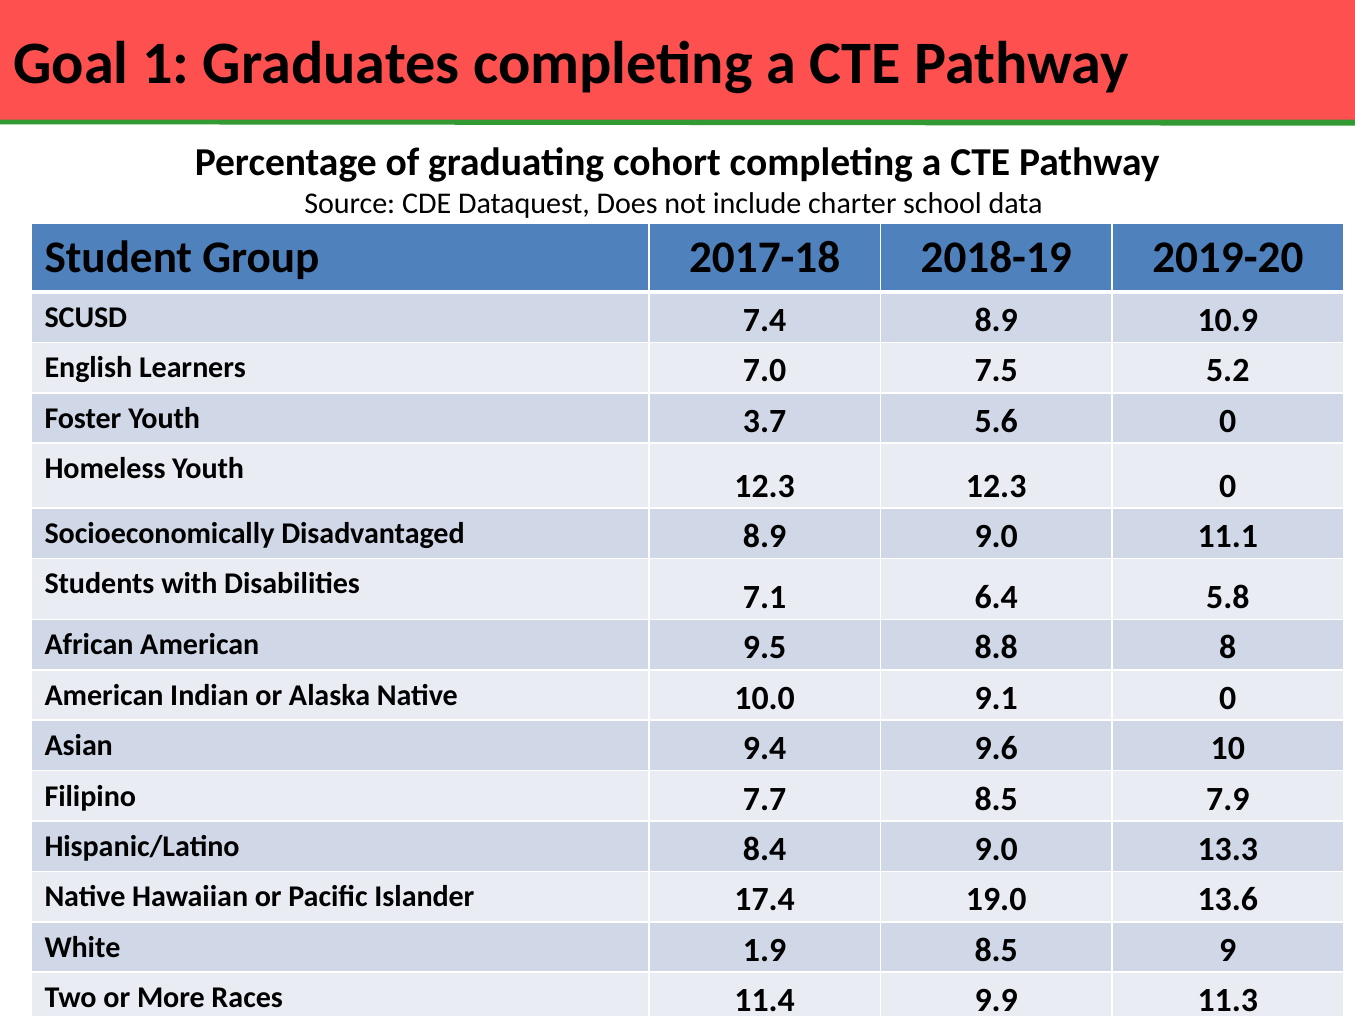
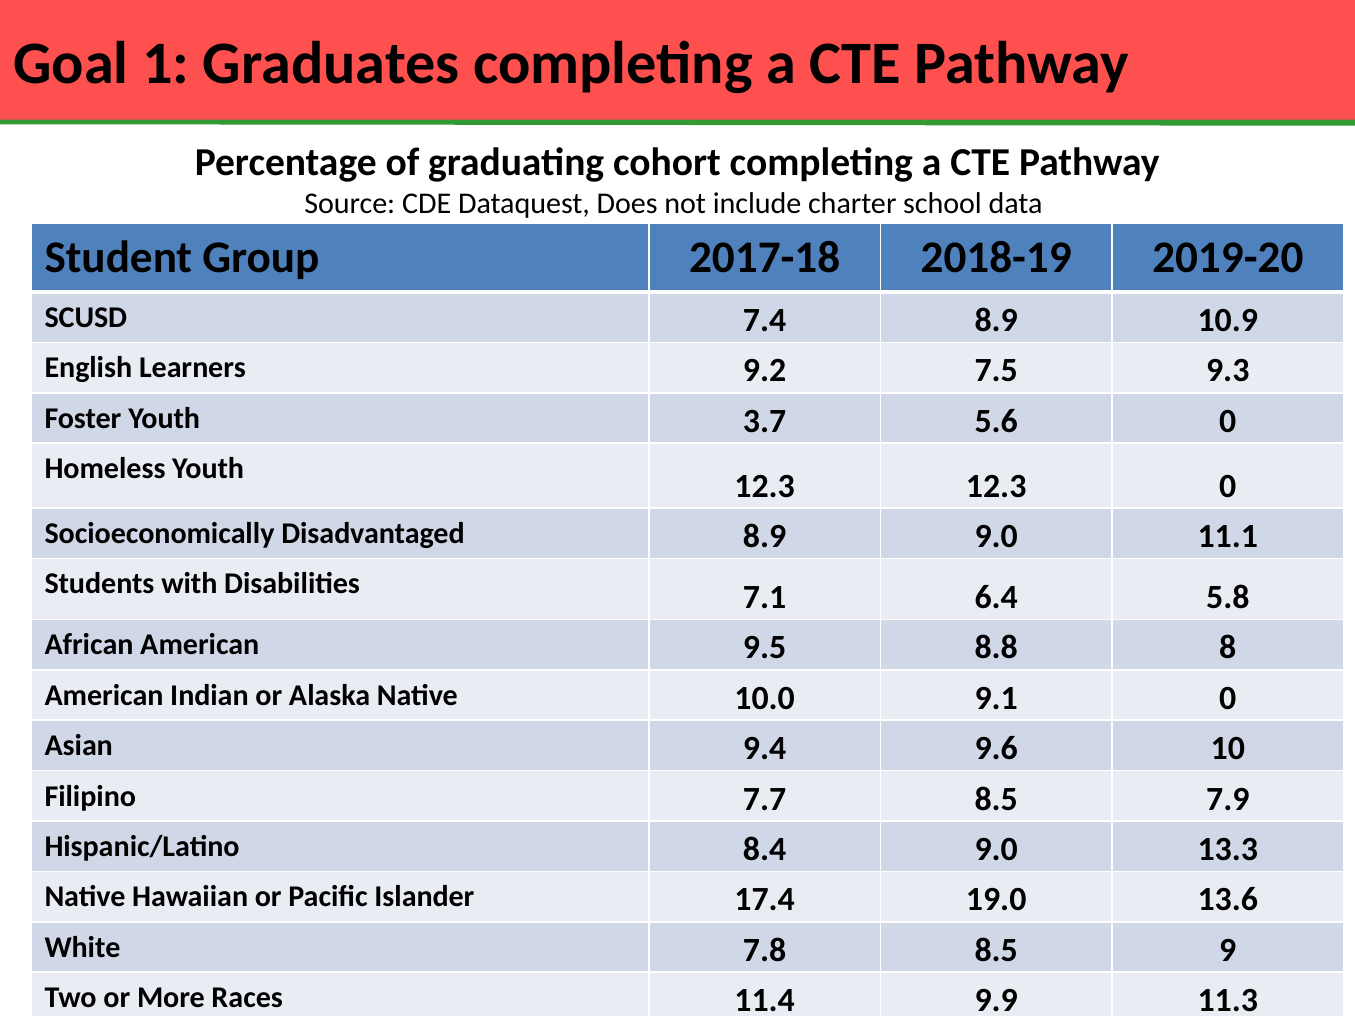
7.0: 7.0 -> 9.2 (765, 371)
5.2: 5.2 -> 9.3 (1228, 371)
1.9: 1.9 -> 7.8 (765, 950)
